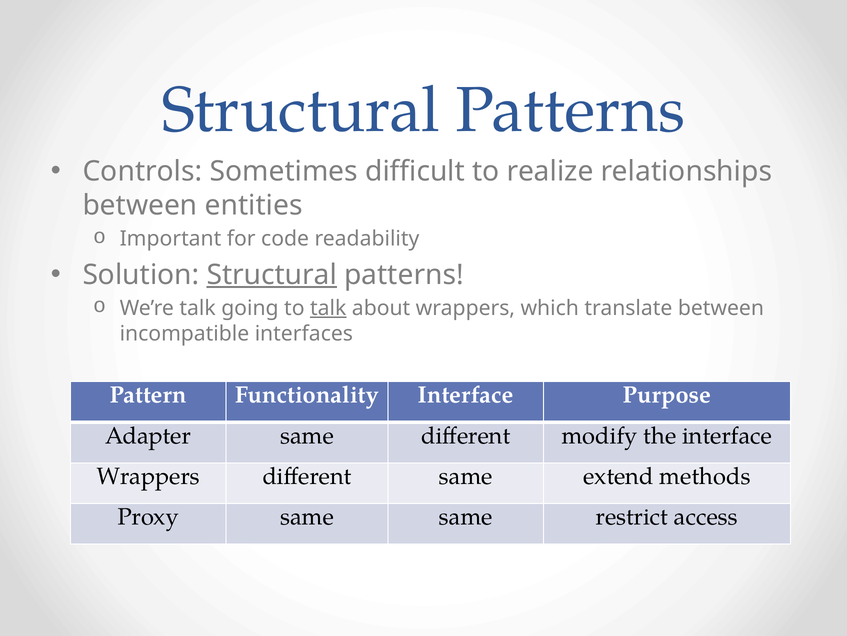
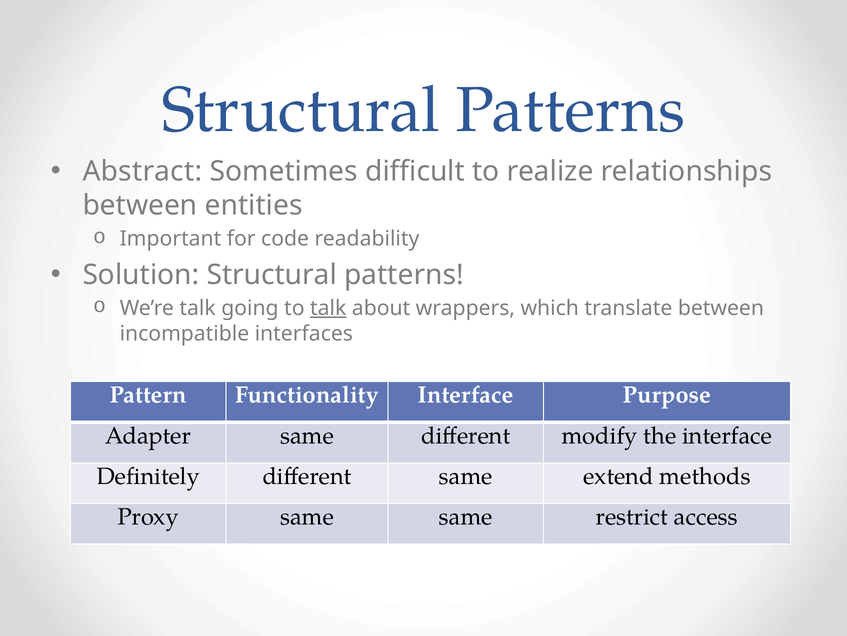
Controls: Controls -> Abstract (142, 171)
Structural underline: present -> none (272, 274)
Wrappers: Wrappers -> Definitely (148, 476)
